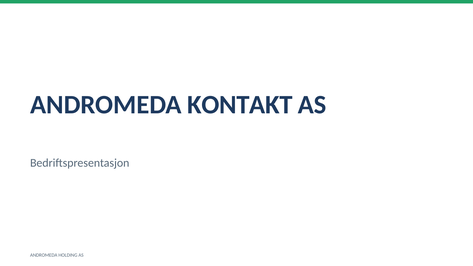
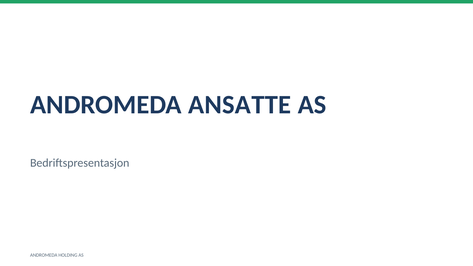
KONTAKT: KONTAKT -> ANSATTE (240, 105)
